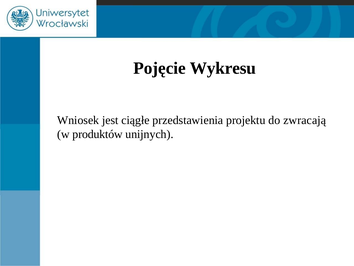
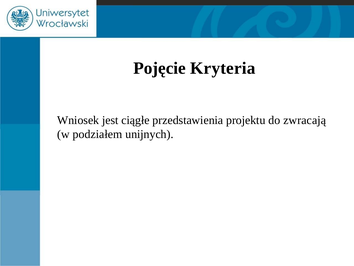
Wykresu: Wykresu -> Kryteria (223, 68)
produktów: produktów -> podziałem (97, 134)
